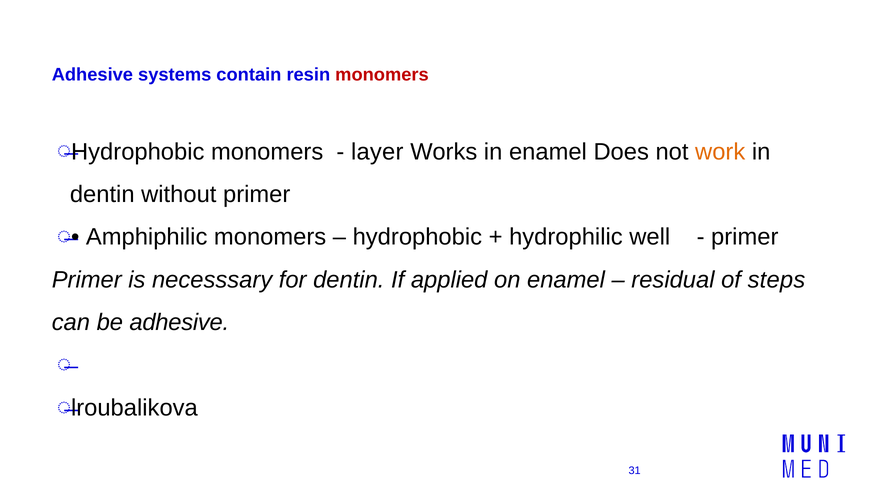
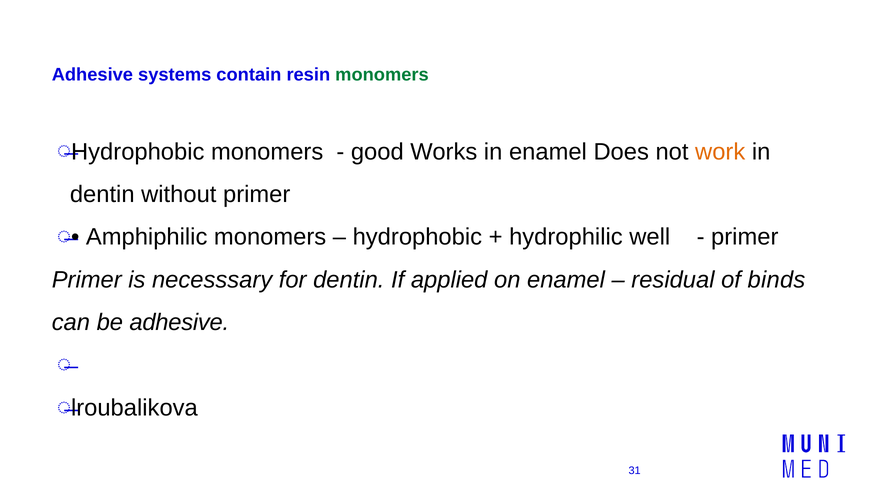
monomers colour: red -> green (382, 75)
layer: layer -> good (377, 152)
steps: steps -> binds (776, 280)
